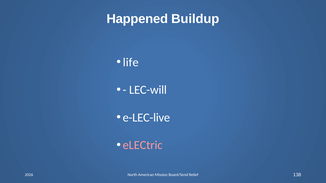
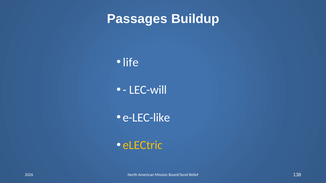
Happened: Happened -> Passages (137, 19)
e-LEC-live: e-LEC-live -> e-LEC-like (146, 118)
eLECtric colour: pink -> yellow (143, 145)
